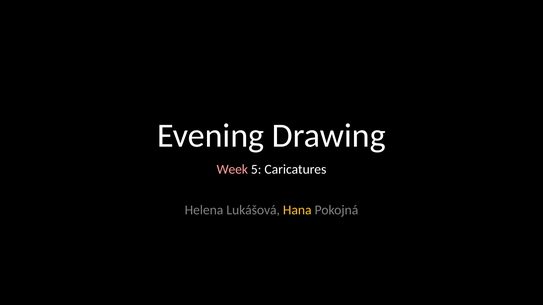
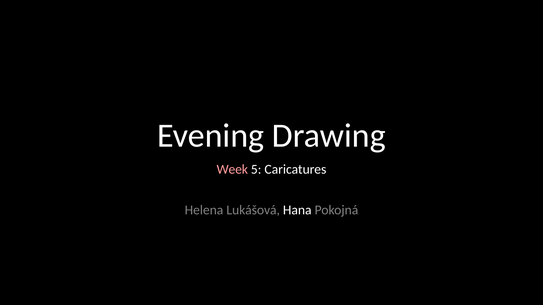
Hana colour: yellow -> white (297, 210)
